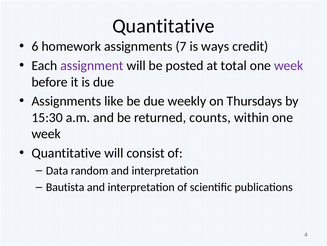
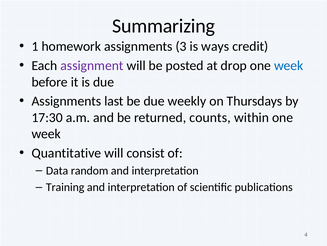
Quantitative: Quantitative -> Summarizing (164, 26)
6: 6 -> 1 (35, 46)
7: 7 -> 3 (181, 46)
total: total -> drop (234, 65)
week colour: purple -> blue (289, 65)
like: like -> last (114, 101)
15:30: 15:30 -> 17:30 (47, 117)
Bautista: Bautista -> Training (65, 187)
